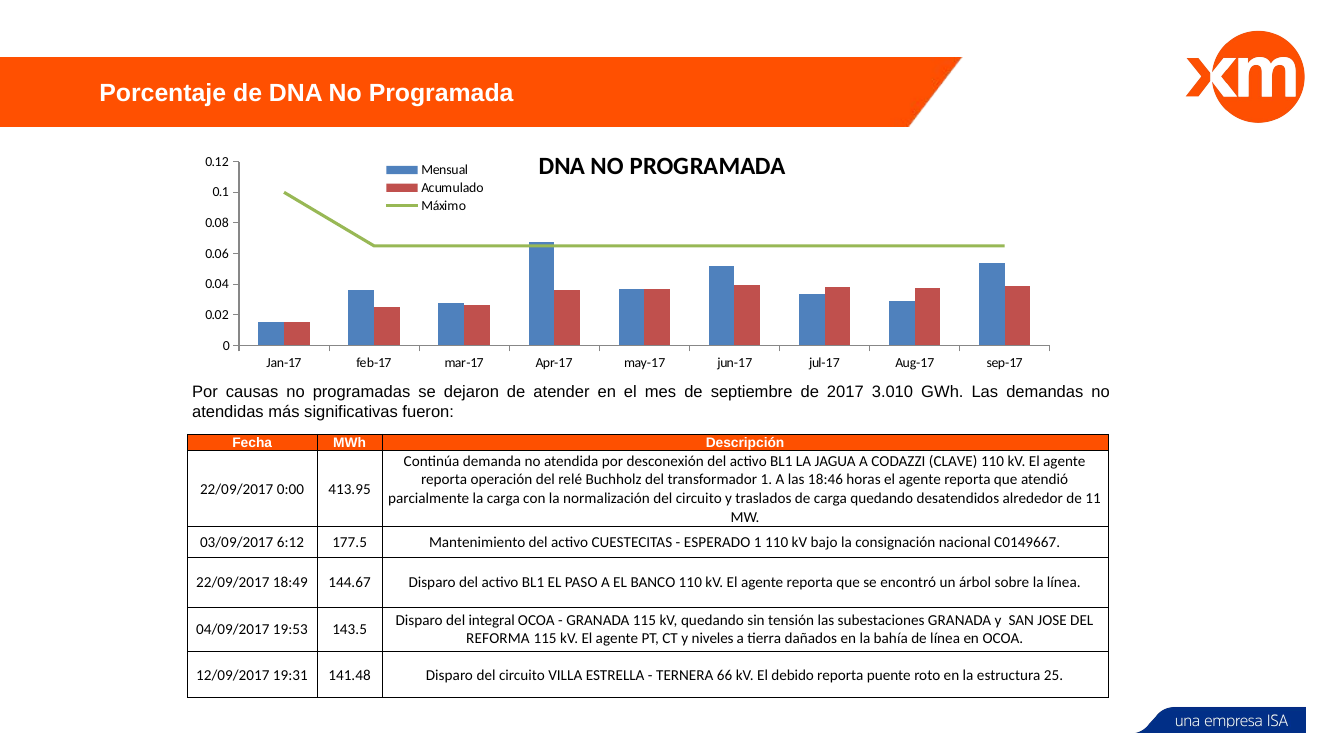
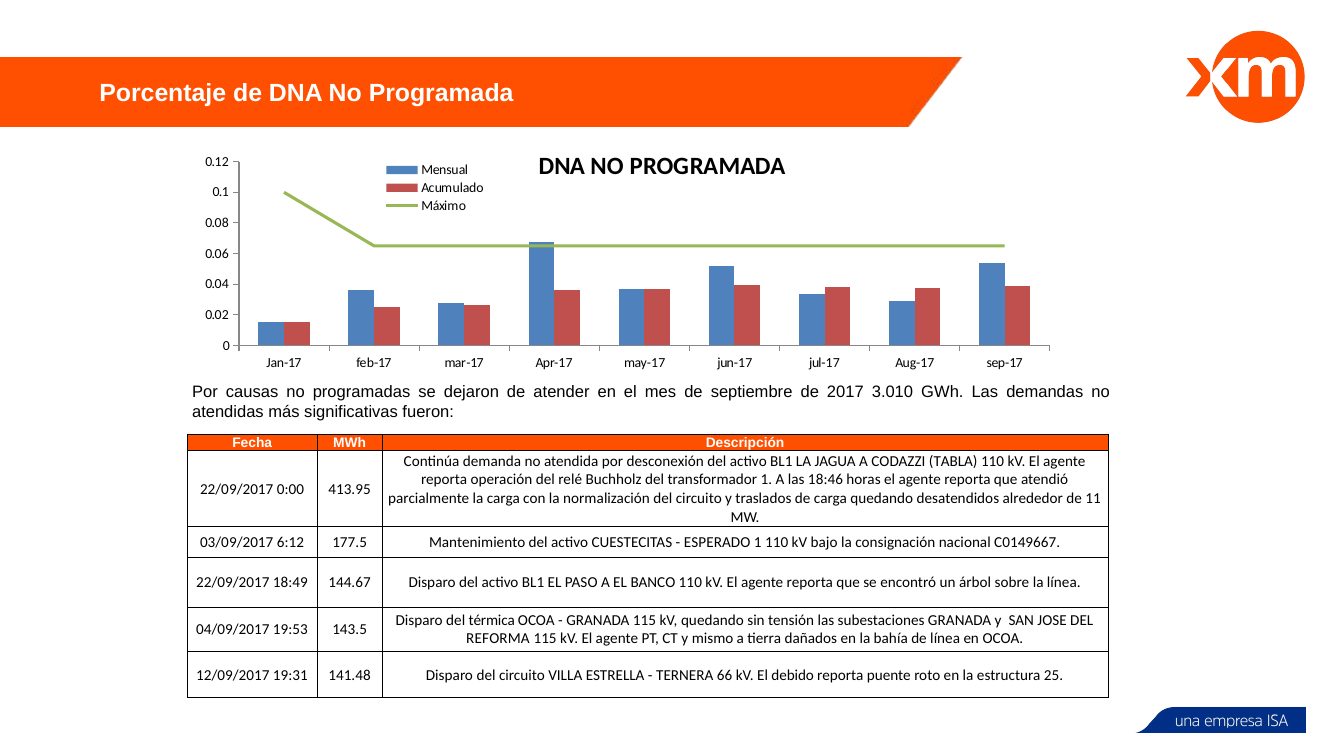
CLAVE: CLAVE -> TABLA (953, 461)
integral: integral -> térmica (492, 620)
niveles: niveles -> mismo (713, 639)
